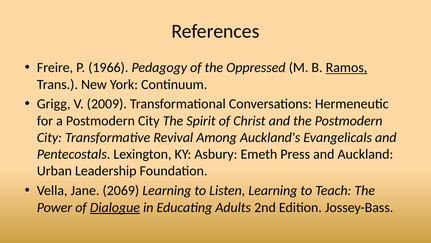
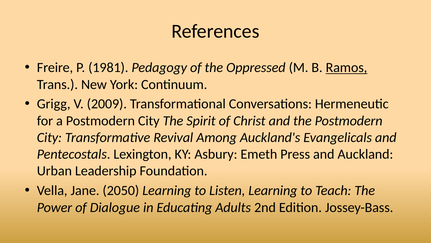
1966: 1966 -> 1981 (108, 68)
2069: 2069 -> 2050 (121, 190)
Dialogue underline: present -> none (115, 207)
